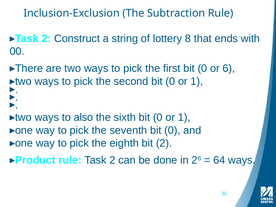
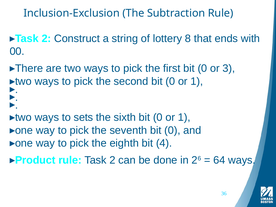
6: 6 -> 3 (229, 68)
also: also -> sets (83, 117)
bit 2: 2 -> 4 (164, 143)
